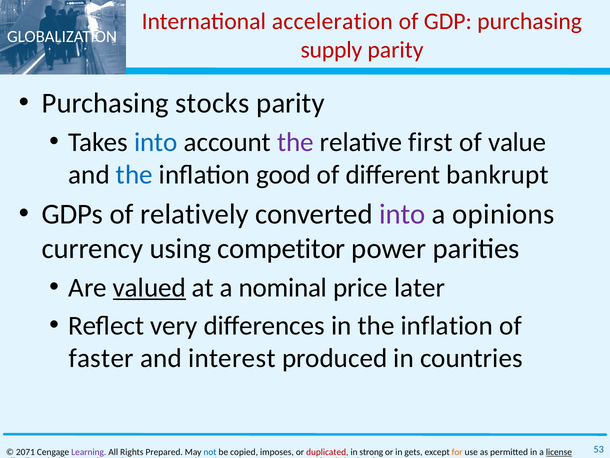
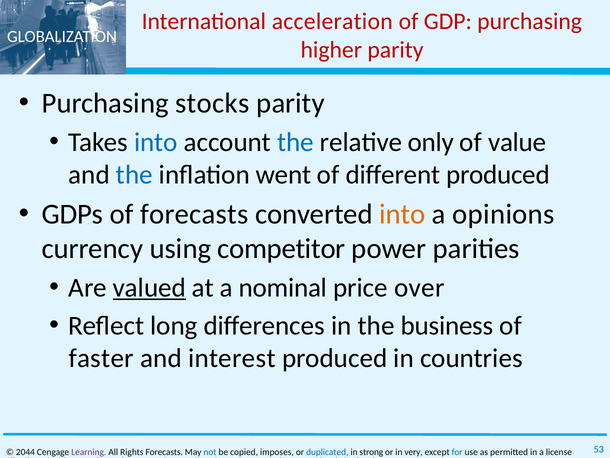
supply: supply -> higher (331, 50)
the colour: purple -> blue (295, 142)
first: first -> only (431, 142)
good: good -> went (284, 175)
different bankrupt: bankrupt -> produced (498, 175)
of relatively: relatively -> forecasts (194, 214)
into colour: purple -> orange (402, 214)
later: later -> over (419, 287)
very: very -> long (174, 325)
in the inflation: inflation -> business (447, 325)
2071: 2071 -> 2044 (25, 452)
Rights Prepared: Prepared -> Forecasts (164, 452)
duplicated colour: red -> blue (327, 452)
gets: gets -> very (414, 452)
for colour: orange -> blue (457, 452)
license underline: present -> none (559, 452)
